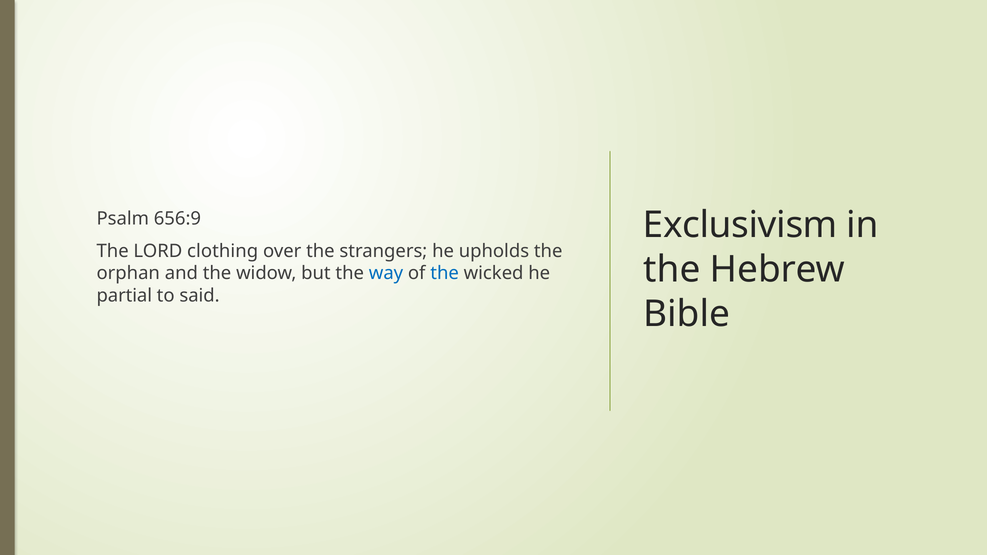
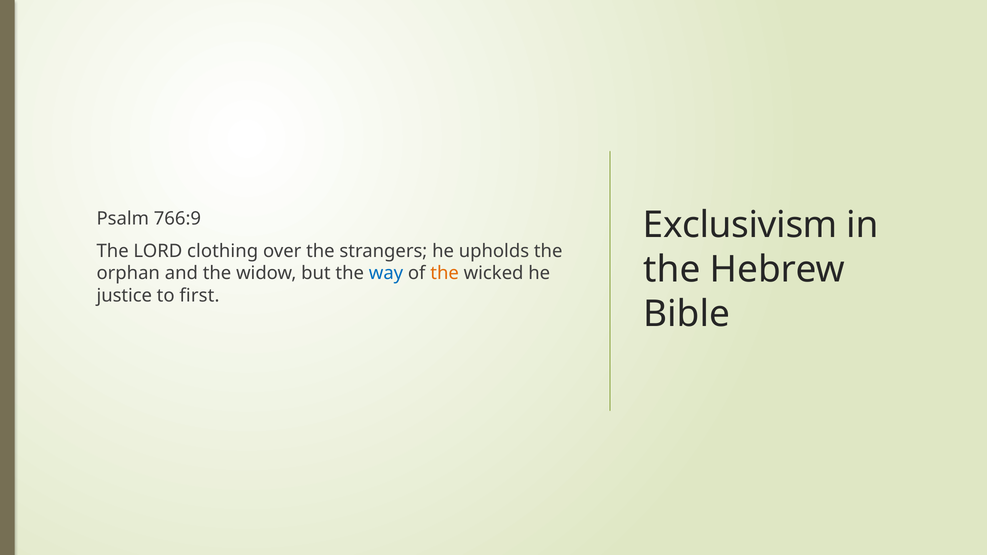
656:9: 656:9 -> 766:9 (177, 219)
the colour: blue -> orange (445, 273)
partial: partial -> justice (124, 296)
said: said -> first (199, 296)
